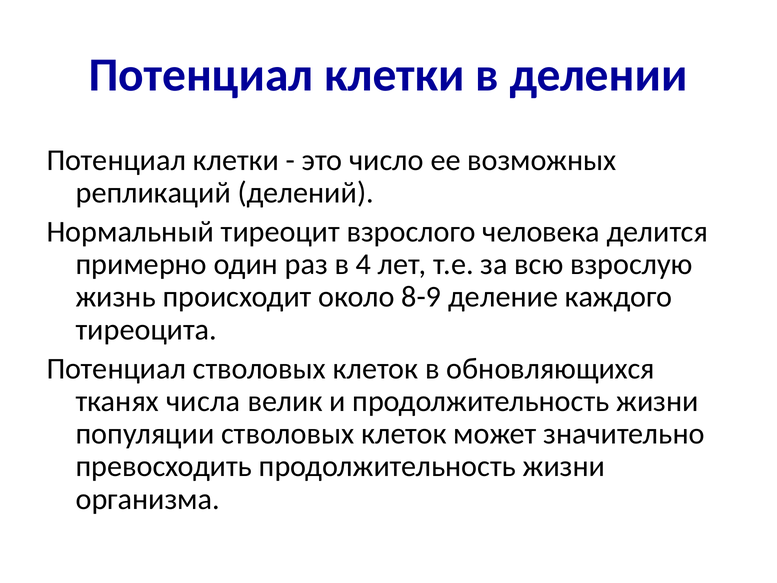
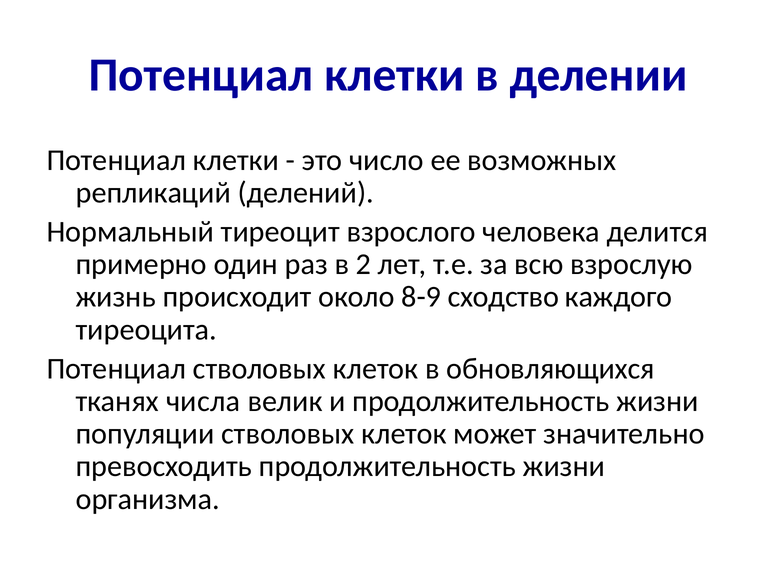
4: 4 -> 2 (363, 264)
деление: деление -> сходство (503, 297)
